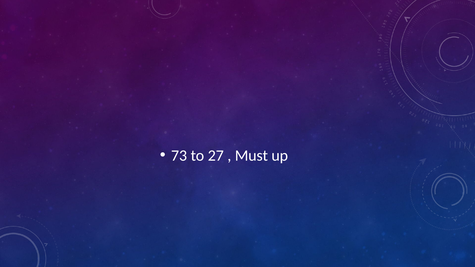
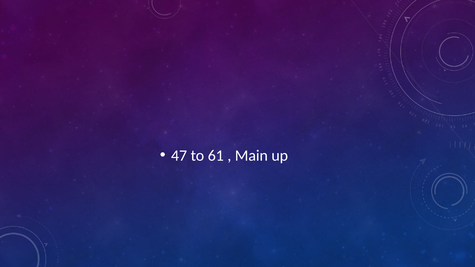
73: 73 -> 47 (179, 156)
27: 27 -> 61 (216, 156)
Must: Must -> Main (251, 156)
